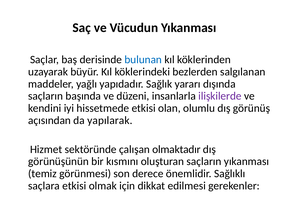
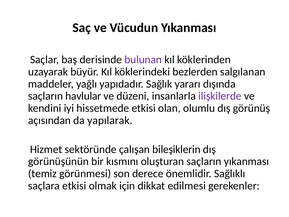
bulunan colour: blue -> purple (143, 60)
başında: başında -> havlular (83, 96)
olmaktadır: olmaktadır -> bileşiklerin (176, 149)
